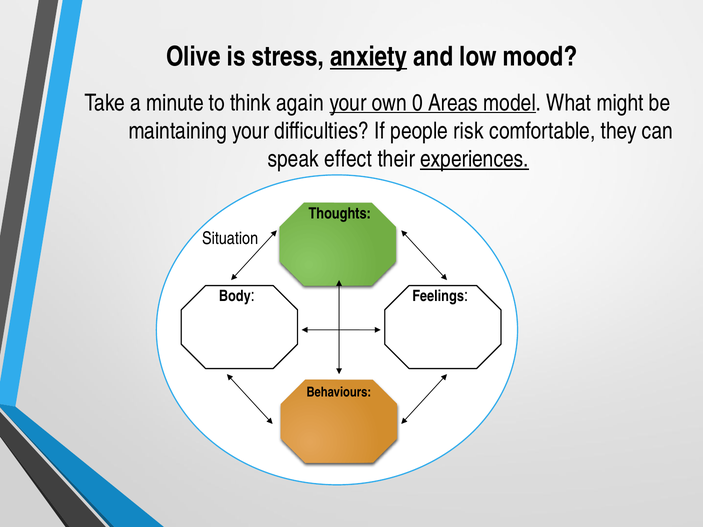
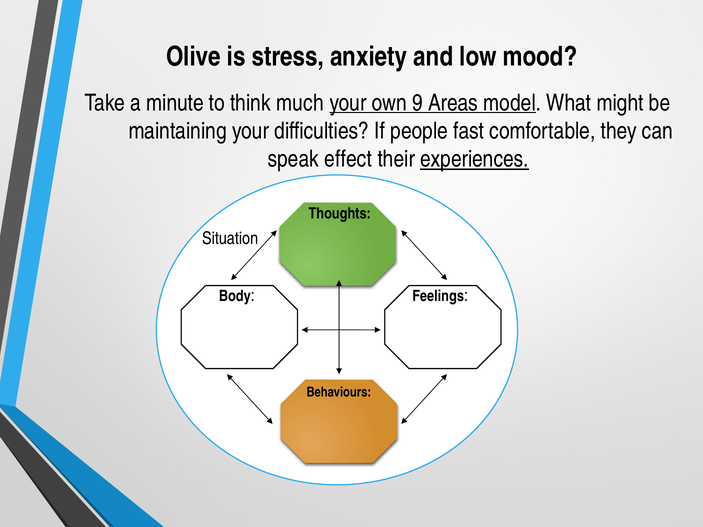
anxiety underline: present -> none (369, 57)
again: again -> much (300, 103)
0: 0 -> 9 (418, 103)
risk: risk -> fast (469, 131)
